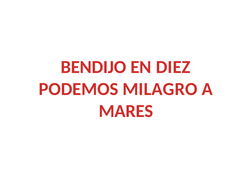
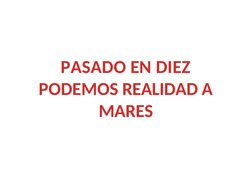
BENDIJO: BENDIJO -> PASADO (93, 67)
MILAGRO: MILAGRO -> REALIDAD (160, 89)
